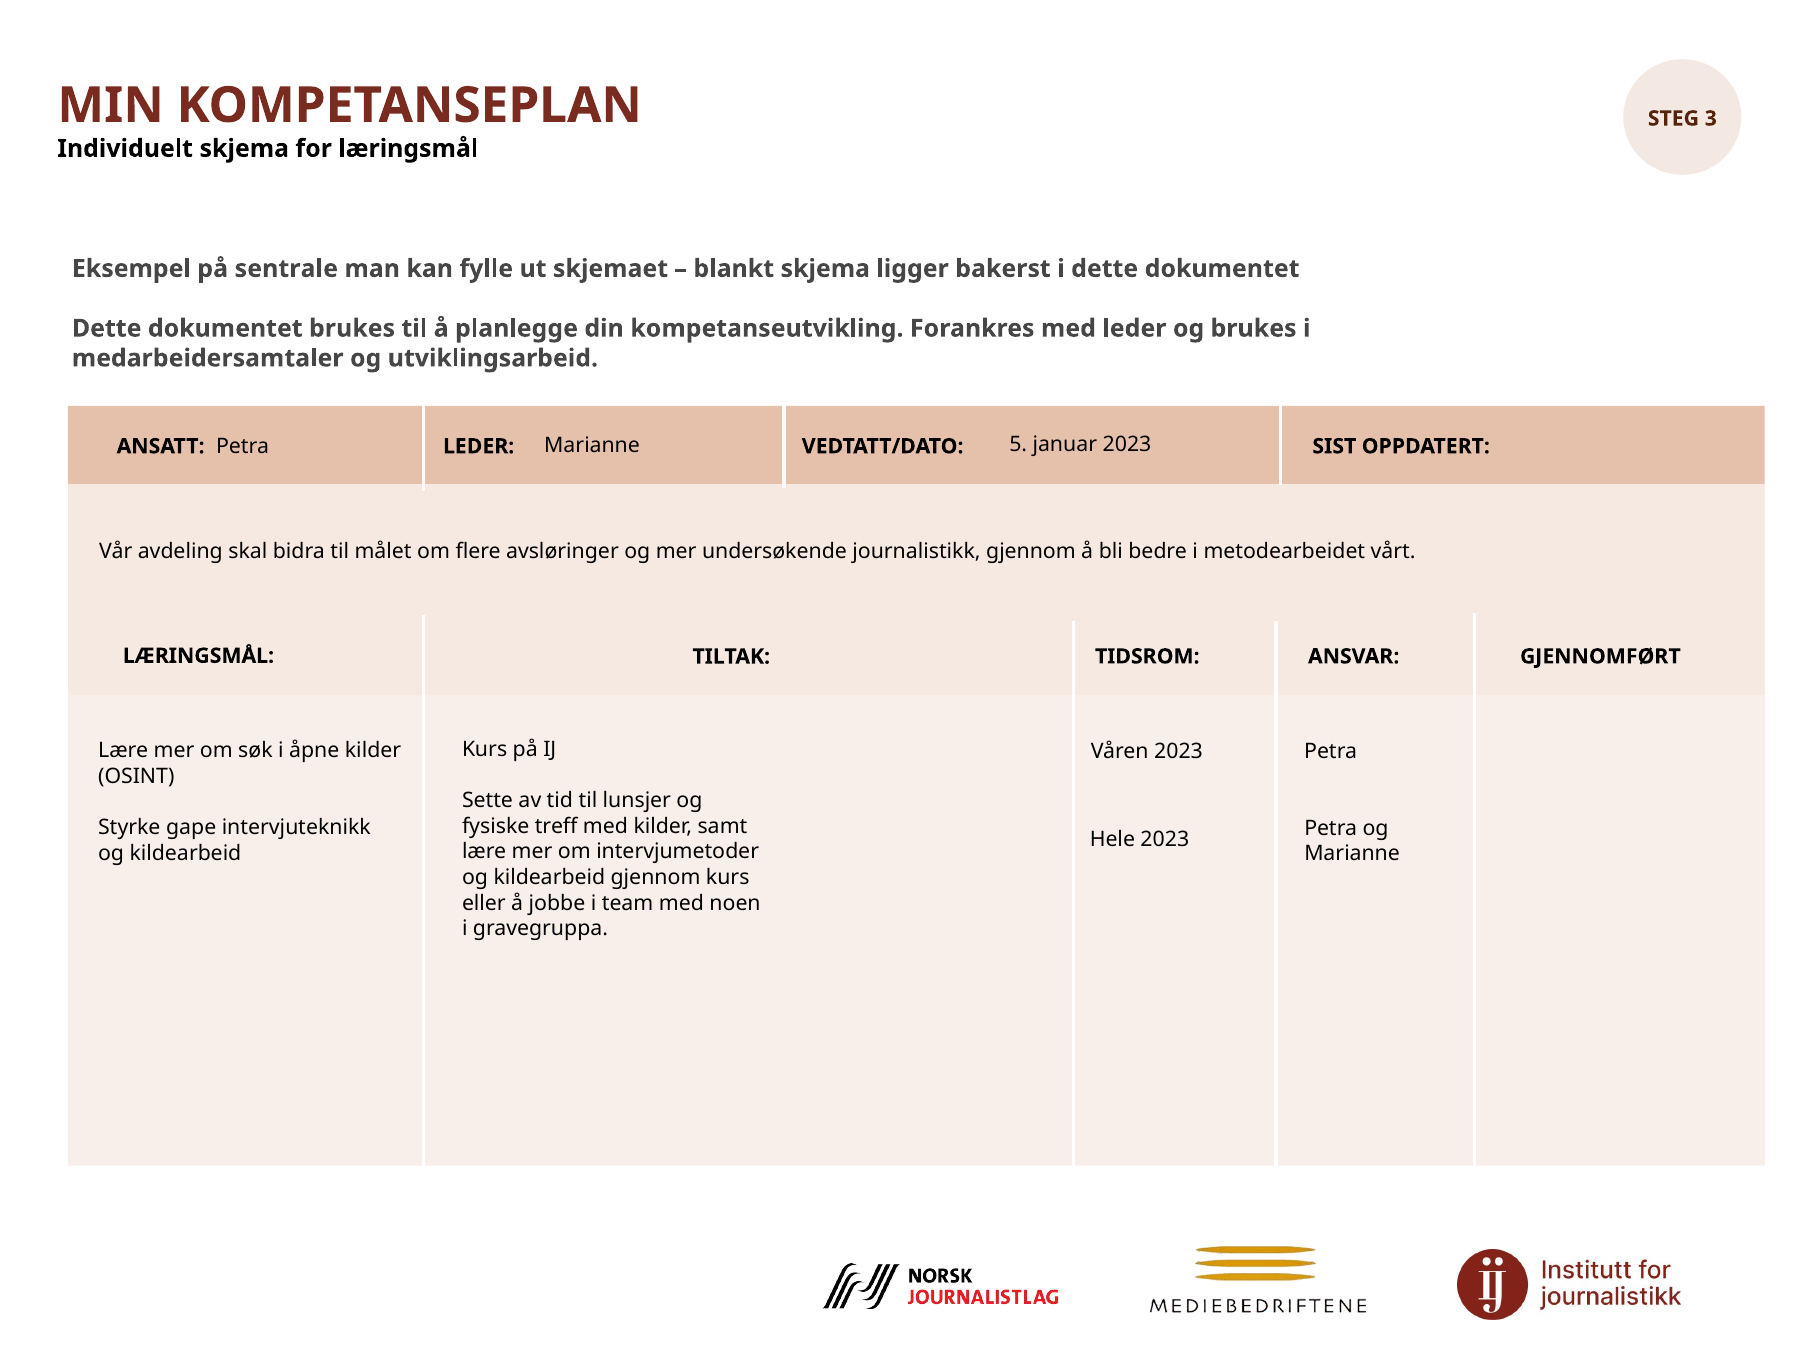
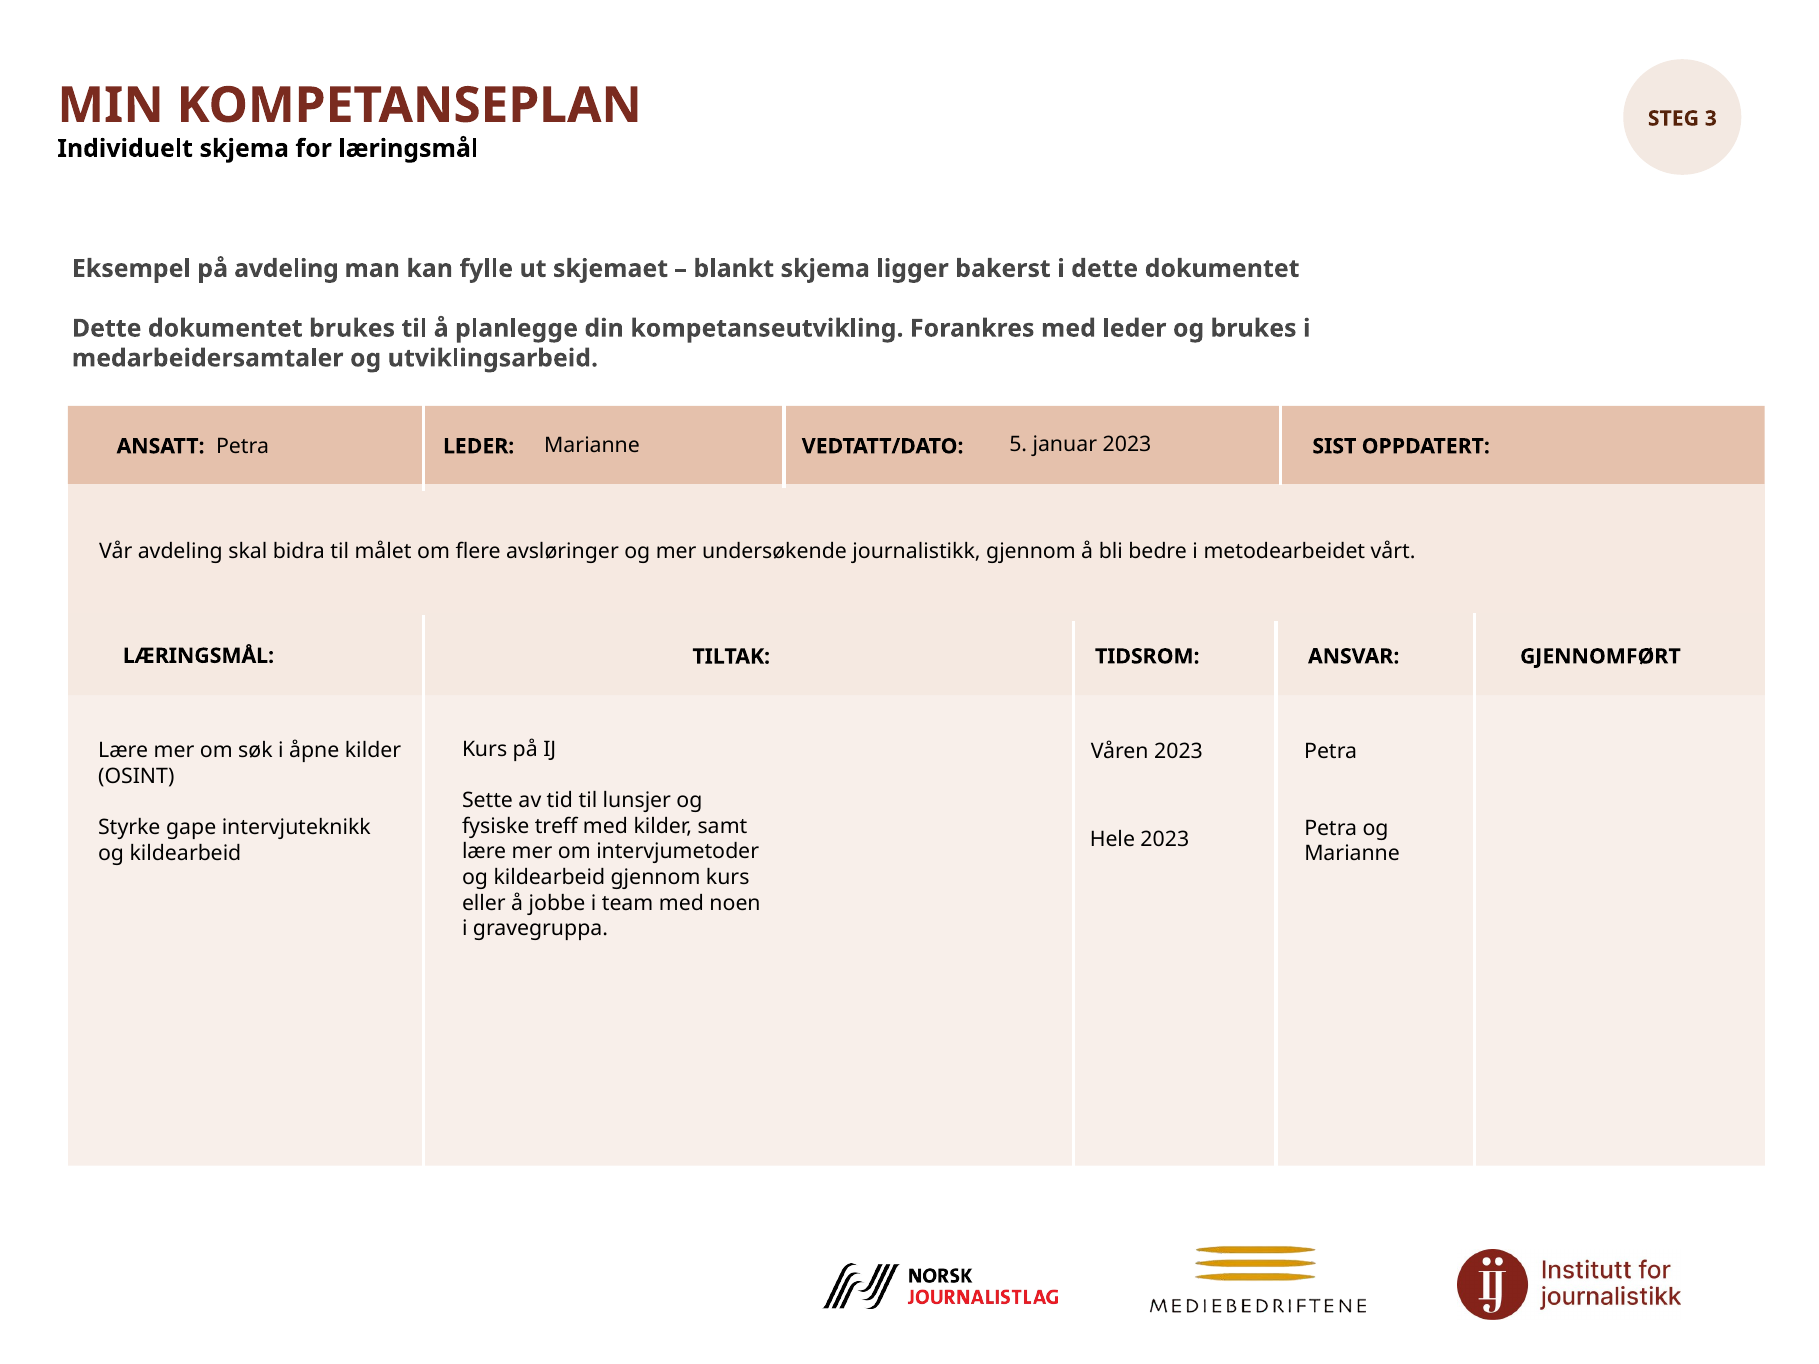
på sentrale: sentrale -> avdeling (286, 269)
